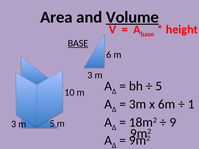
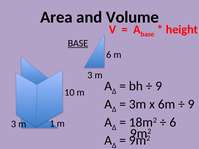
Volume underline: present -> none (132, 17)
5: 5 -> 9 (159, 86)
1: 1 -> 9 (191, 104)
9: 9 -> 6 (173, 122)
m 5: 5 -> 1 (52, 124)
